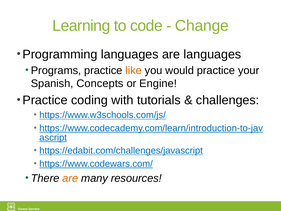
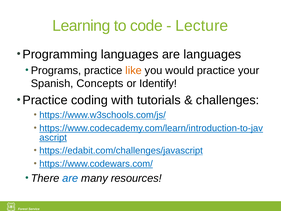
Change: Change -> Lecture (202, 26)
Engine: Engine -> Identify (158, 83)
are colour: orange -> blue (70, 178)
